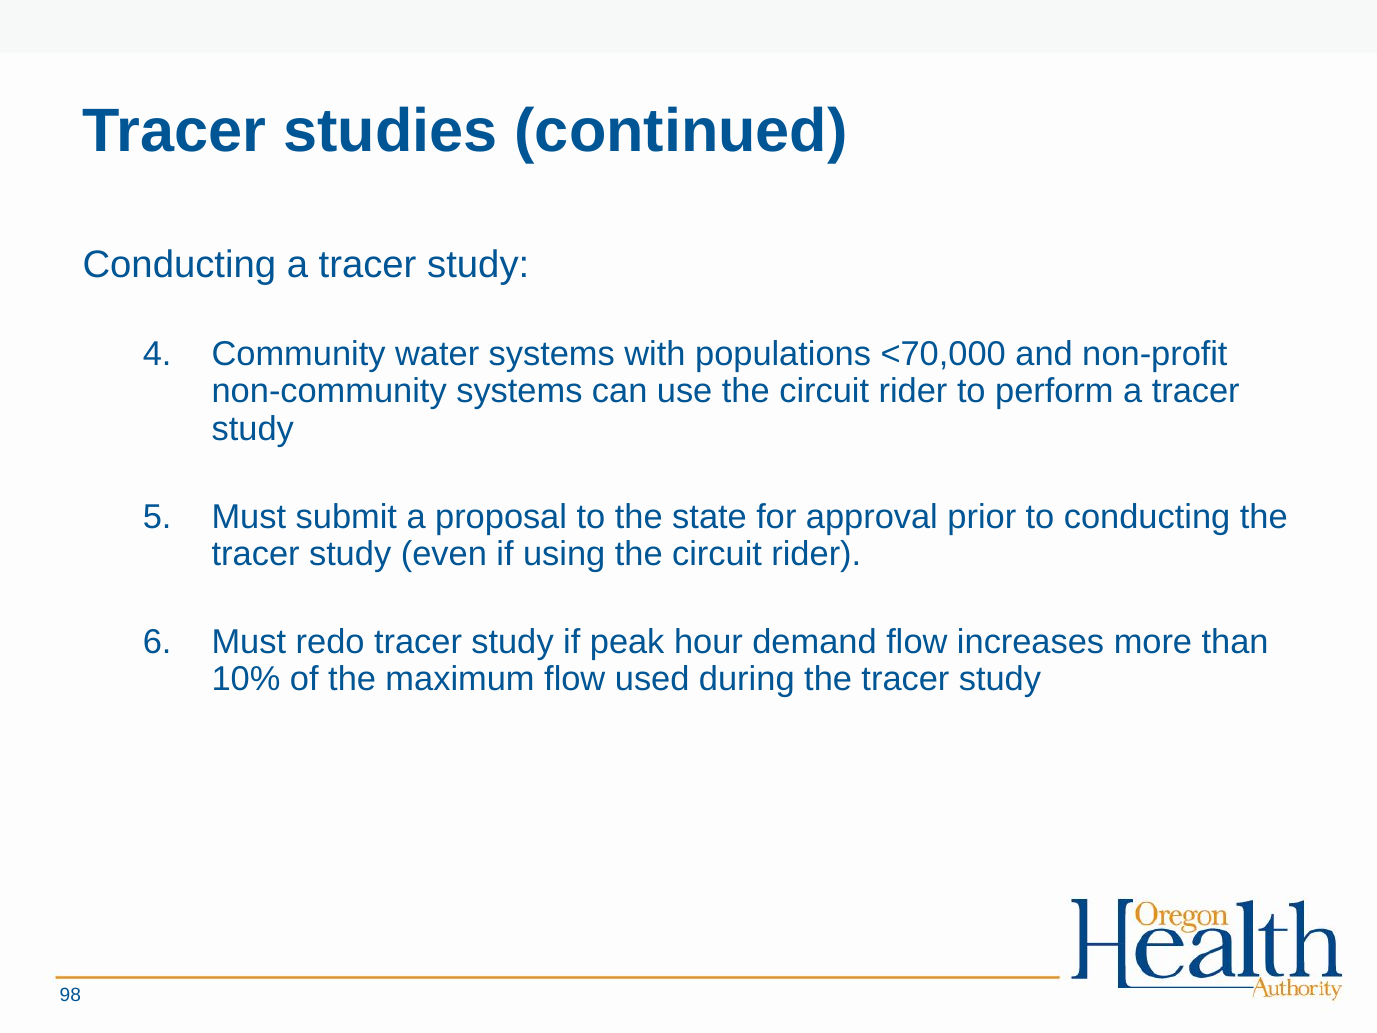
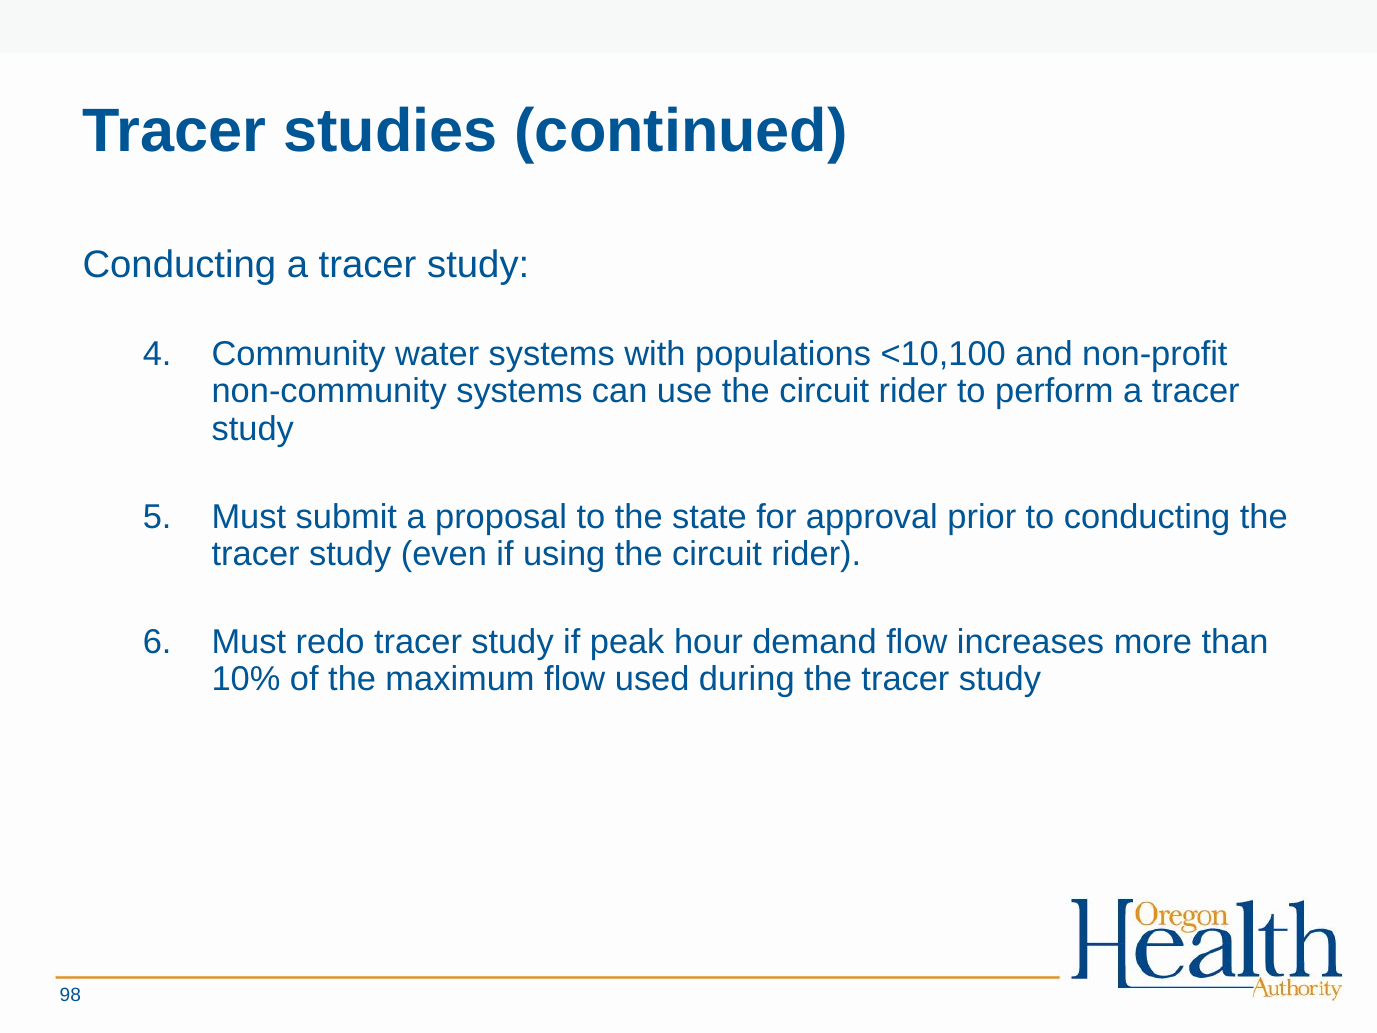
<70,000: <70,000 -> <10,100 (943, 354)
